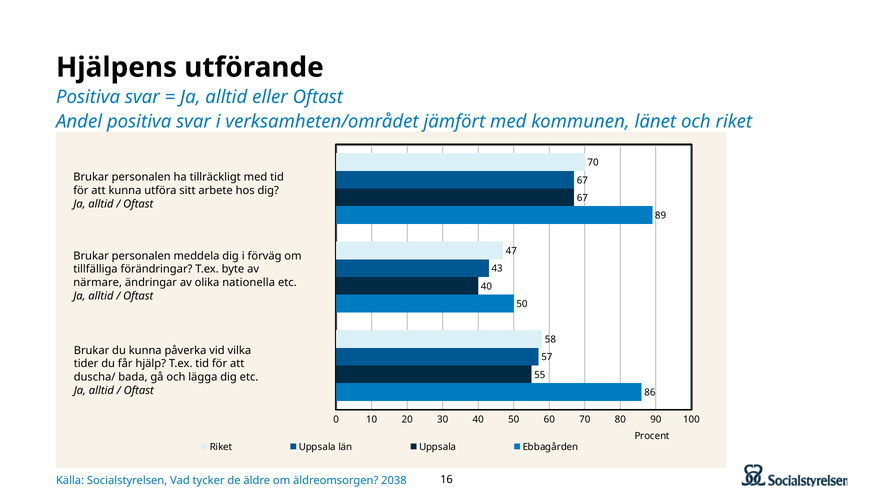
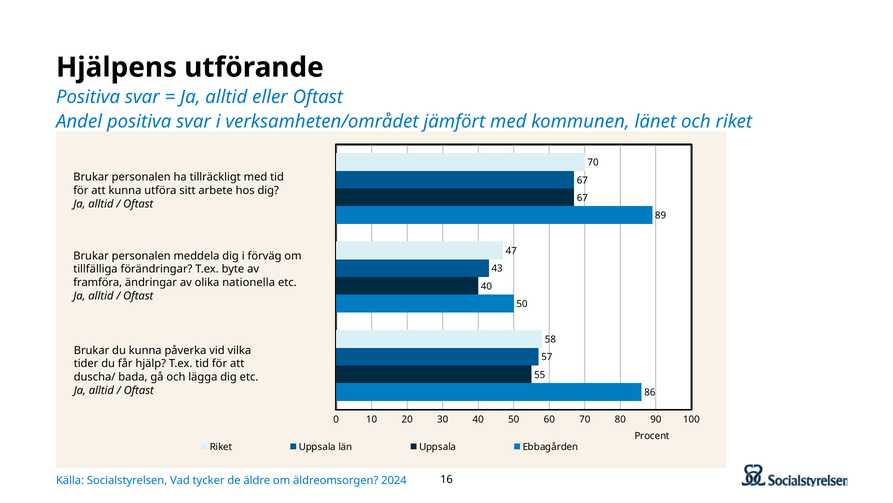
närmare: närmare -> framföra (98, 282)
2038: 2038 -> 2024 (394, 480)
